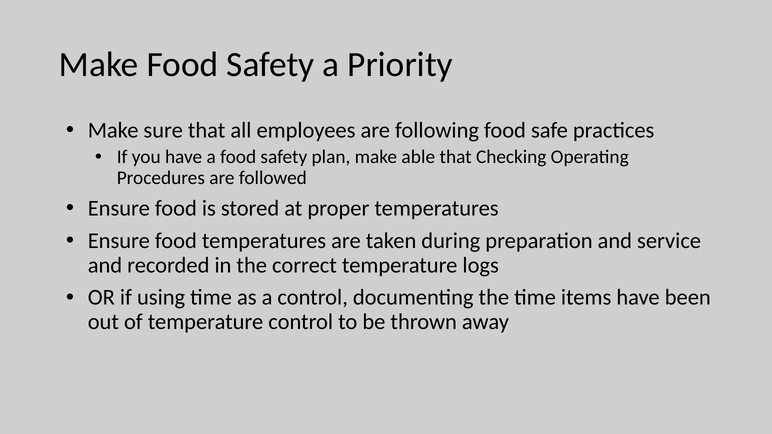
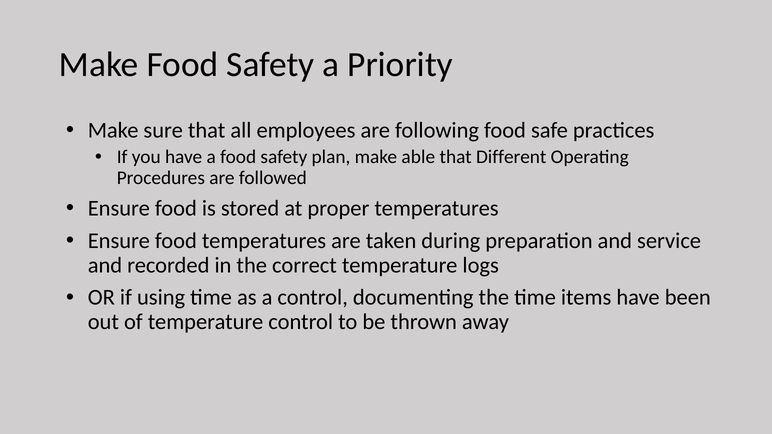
Checking: Checking -> Different (511, 157)
